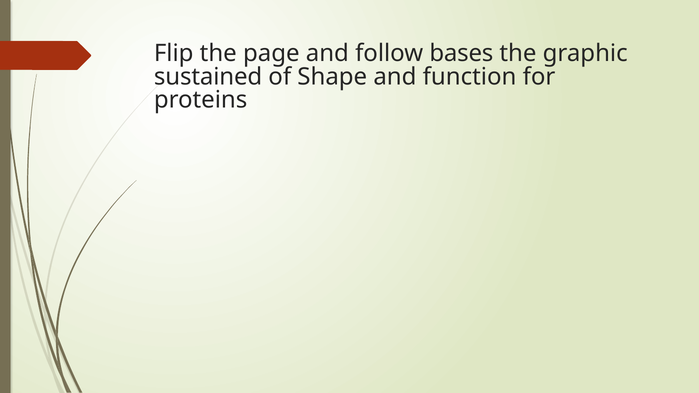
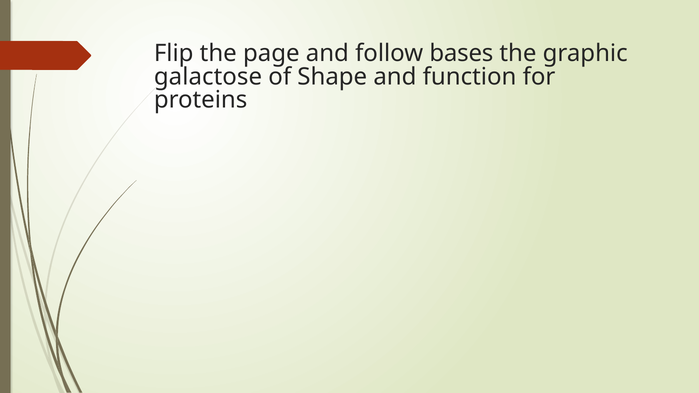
sustained: sustained -> galactose (208, 77)
